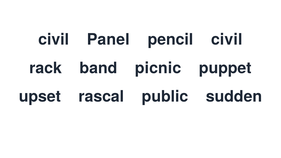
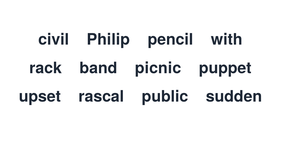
Panel: Panel -> Philip (108, 40)
pencil civil: civil -> with (227, 40)
